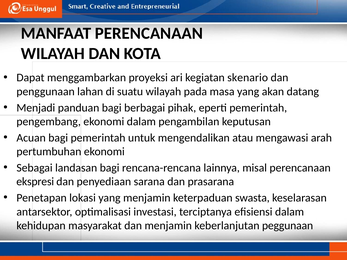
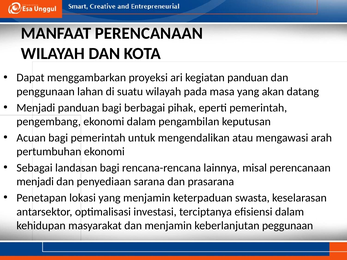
kegiatan skenario: skenario -> panduan (248, 78)
ekspresi: ekspresi -> menjadi (35, 182)
